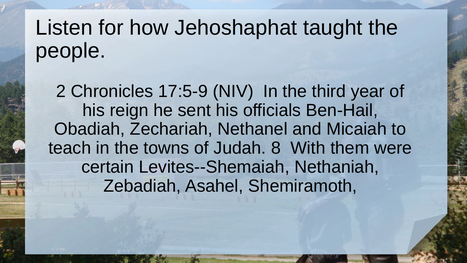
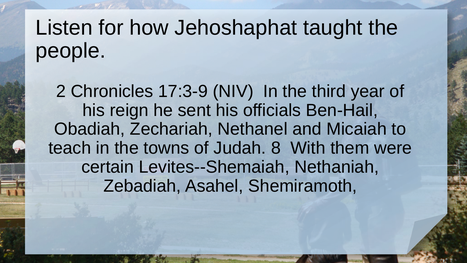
17:5-9: 17:5-9 -> 17:3-9 (183, 91)
